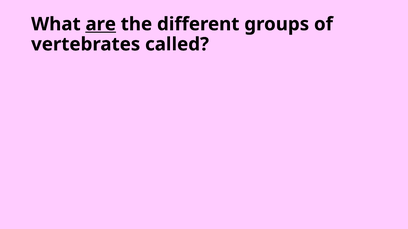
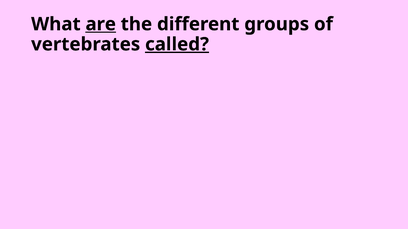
called underline: none -> present (177, 44)
